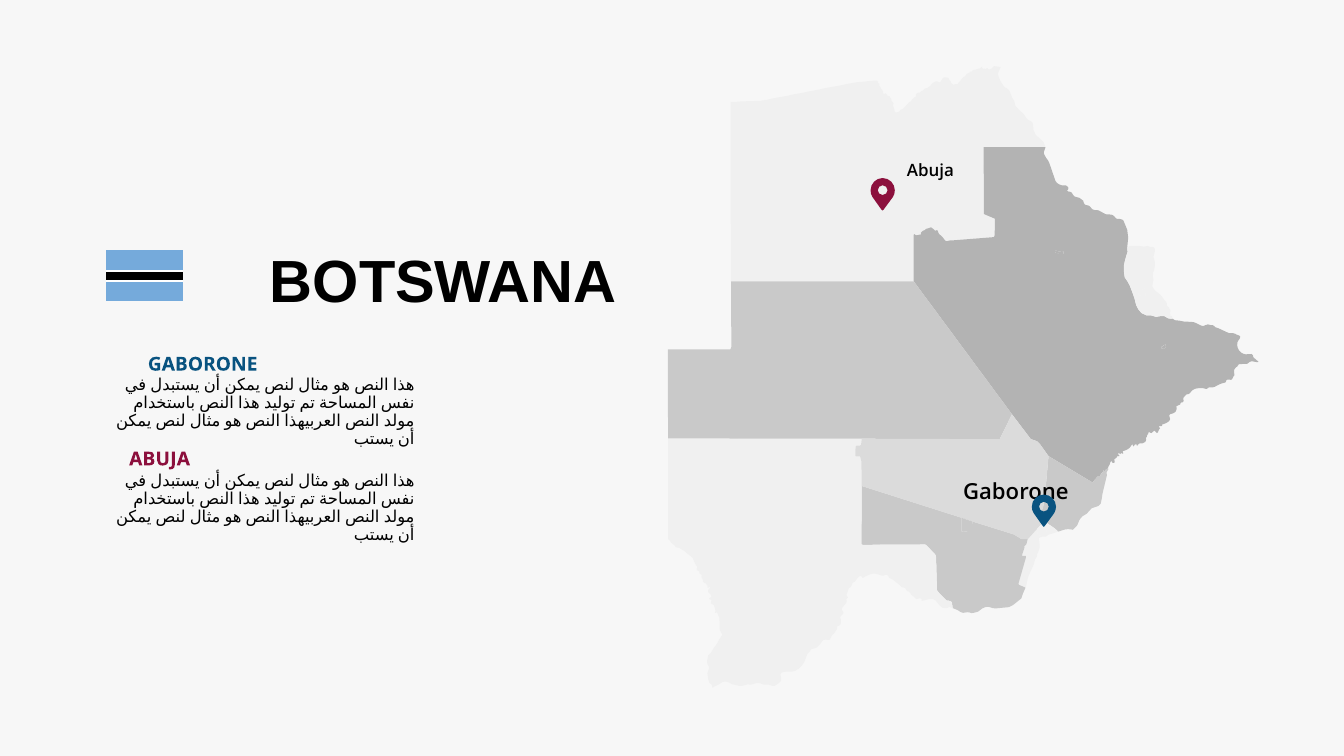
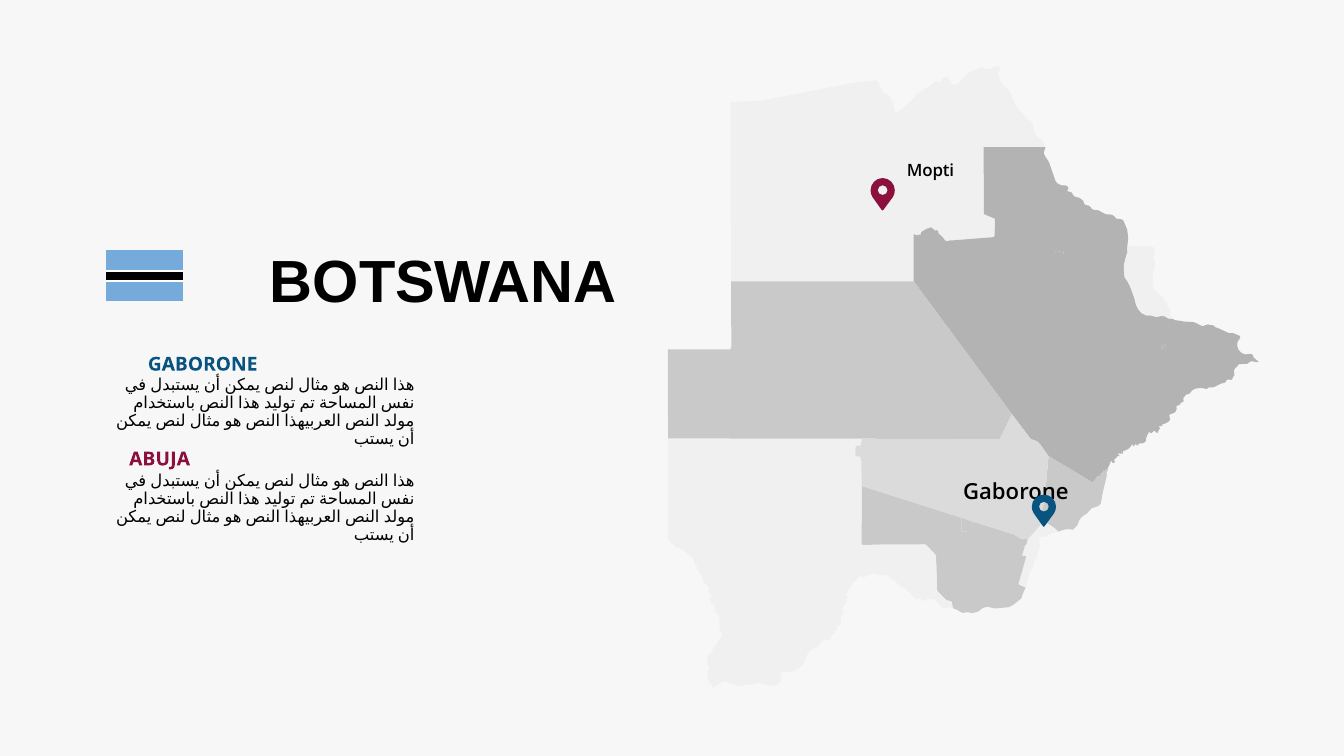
Abuja: Abuja -> Mopti (930, 170)
